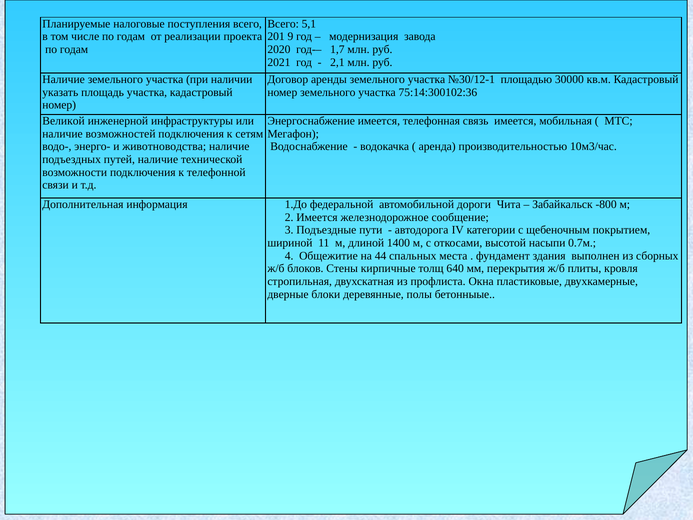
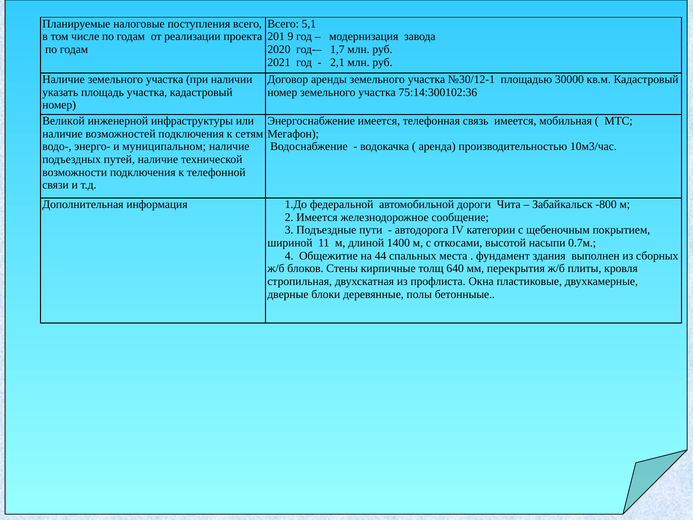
животноводства: животноводства -> муниципальном (164, 147)
